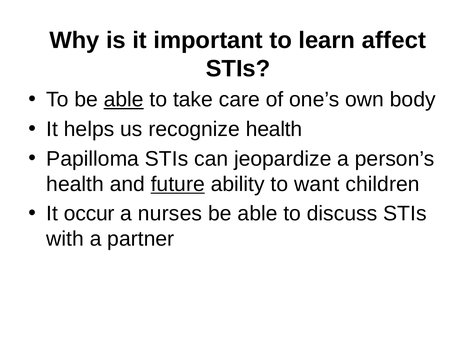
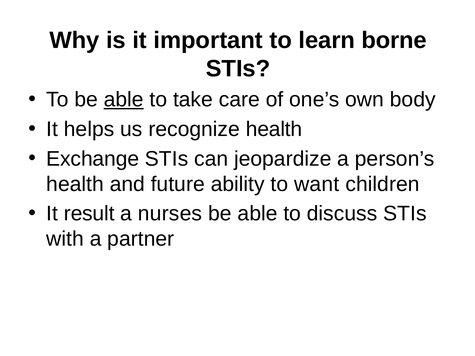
affect: affect -> borne (394, 40)
Papilloma: Papilloma -> Exchange (93, 159)
future underline: present -> none (178, 184)
occur: occur -> result (89, 214)
